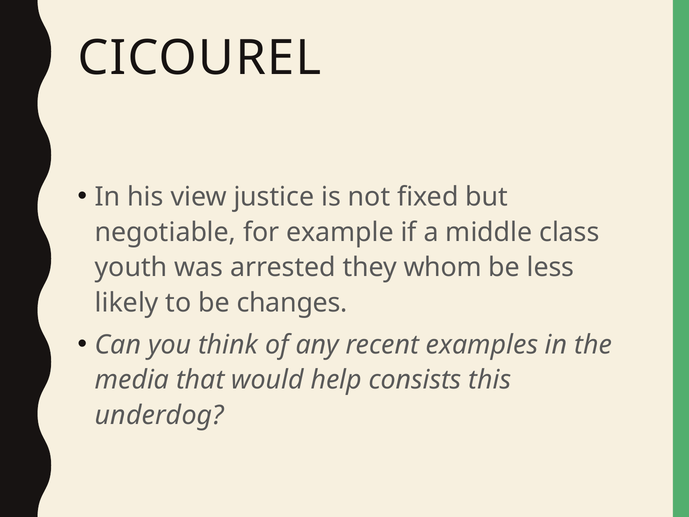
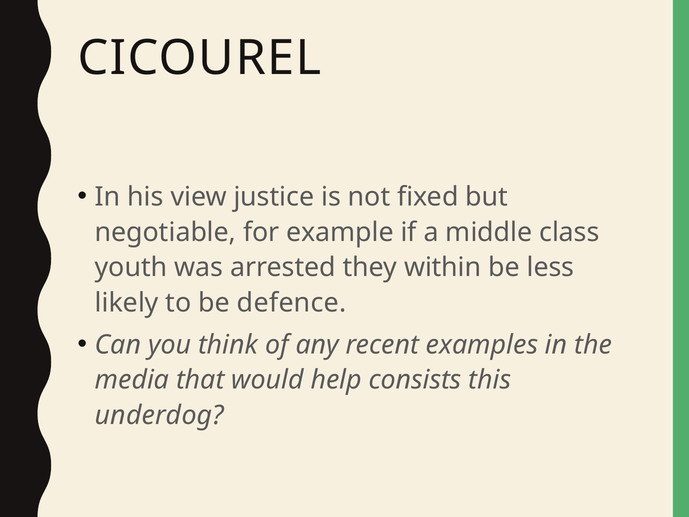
whom: whom -> within (443, 267)
changes: changes -> defence (292, 303)
